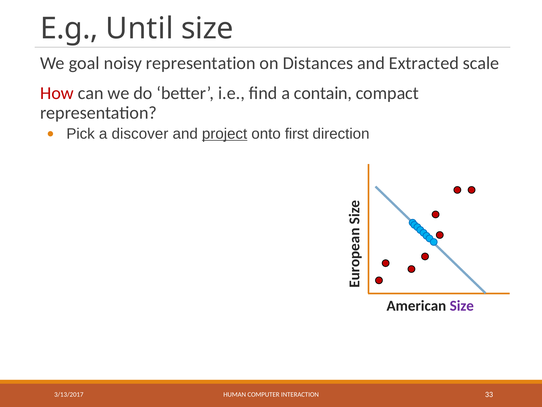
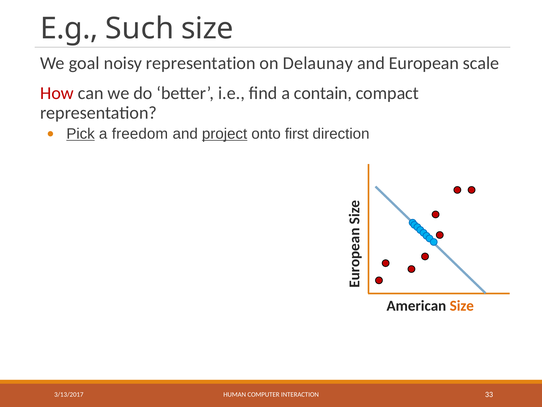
Until: Until -> Such (140, 28)
Distances: Distances -> Delaunay (318, 63)
Extracted: Extracted -> European (424, 63)
Pick underline: none -> present (81, 134)
discover: discover -> freedom (140, 134)
Size colour: purple -> orange (462, 306)
